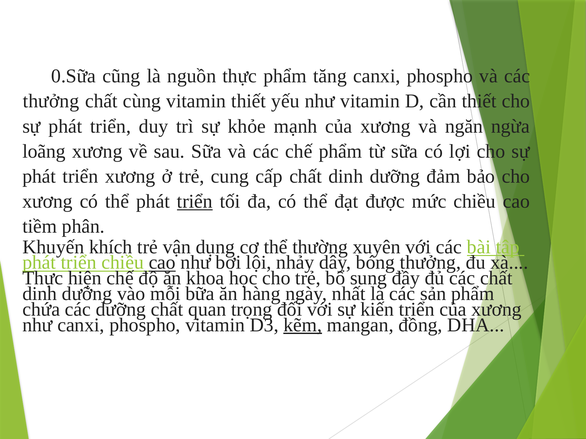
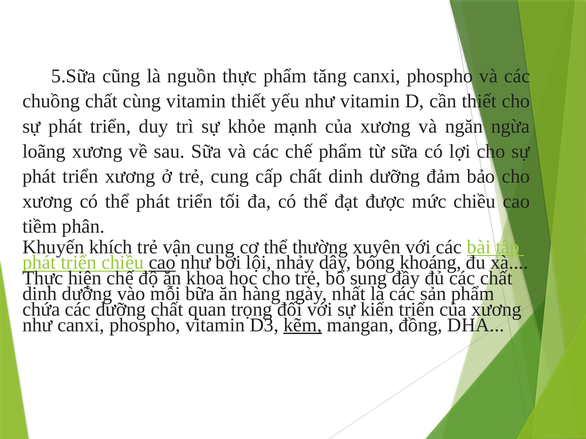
0.Sữa: 0.Sữa -> 5.Sữa (74, 76)
thưởng: thưởng -> chuồng (51, 101)
triển underline: present -> none (195, 202)
vận dụng: dụng -> cung (215, 247)
bóng thưởng: thưởng -> khoáng (431, 263)
